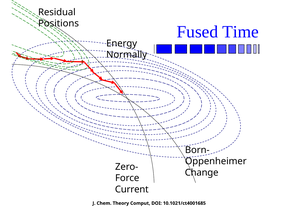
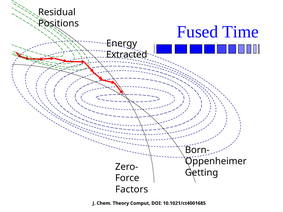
Normally: Normally -> Extracted (127, 55)
Change: Change -> Getting (202, 173)
Current: Current -> Factors (132, 190)
